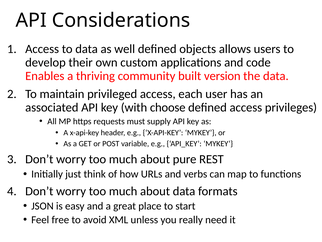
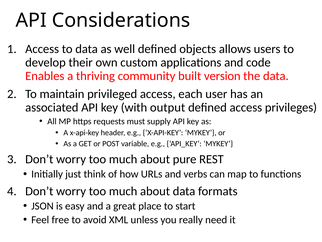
choose: choose -> output (168, 107)
